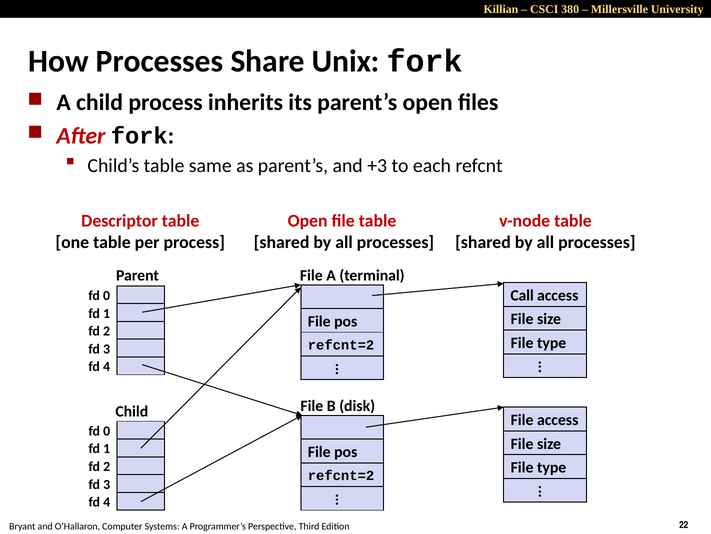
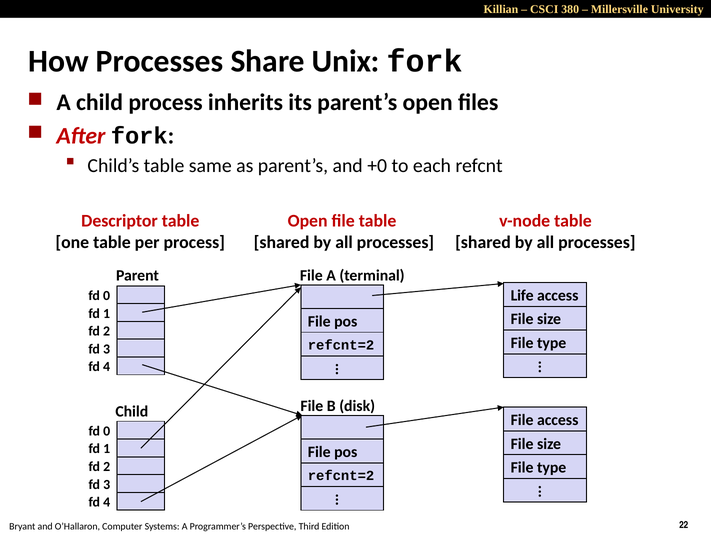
+3: +3 -> +0 (377, 165)
Call: Call -> Life (522, 295)
